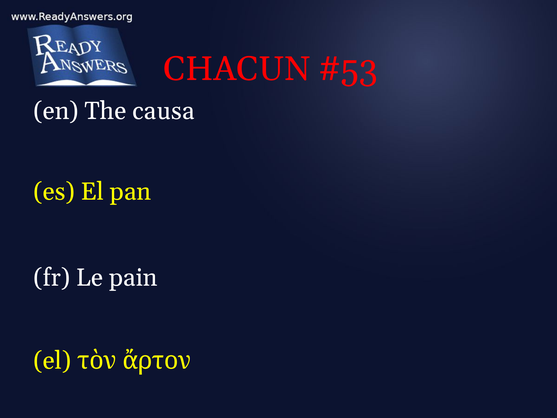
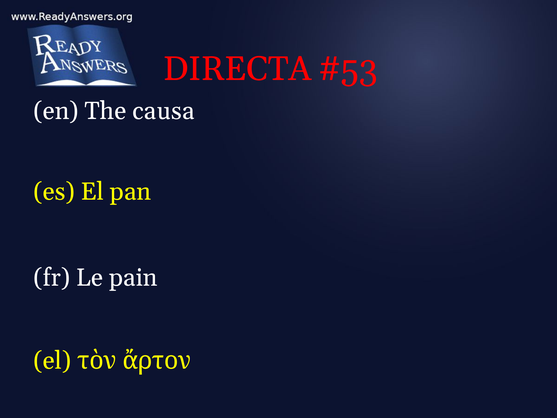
CHACUN: CHACUN -> DIRECTA (237, 69)
